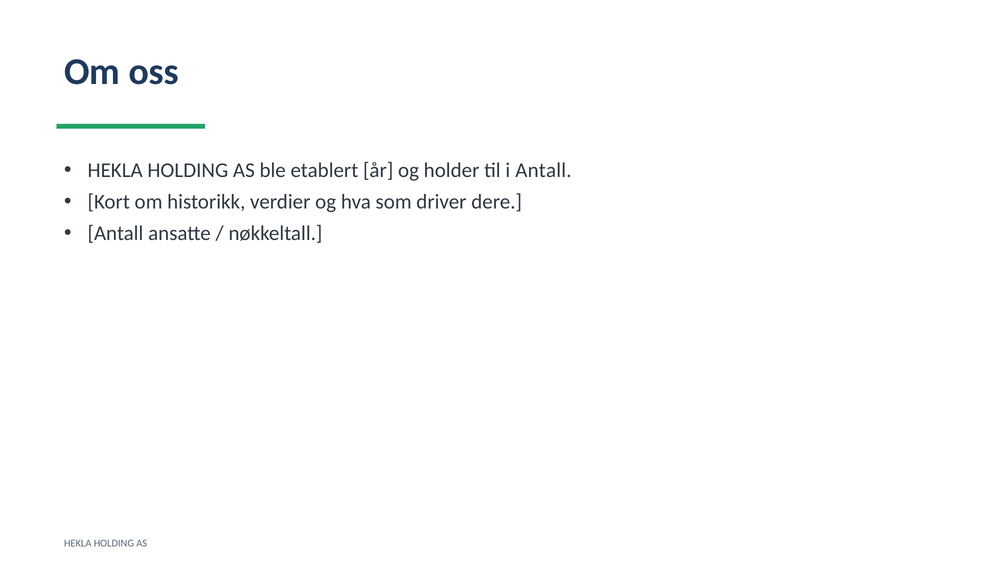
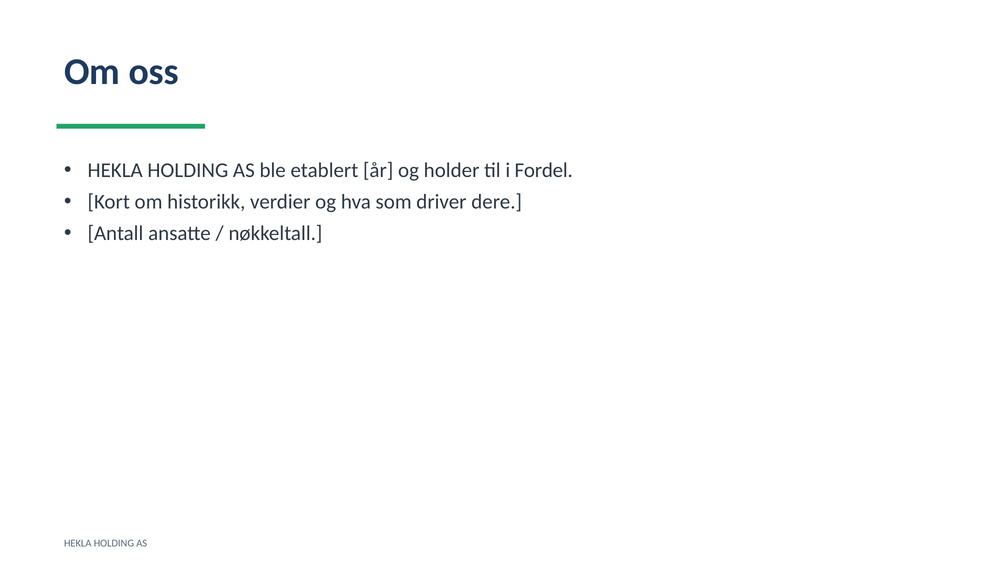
i Antall: Antall -> Fordel (544, 170)
